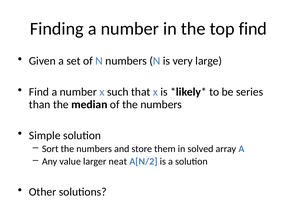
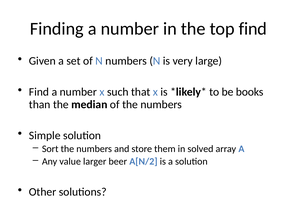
series: series -> books (250, 92)
neat: neat -> beer (118, 162)
